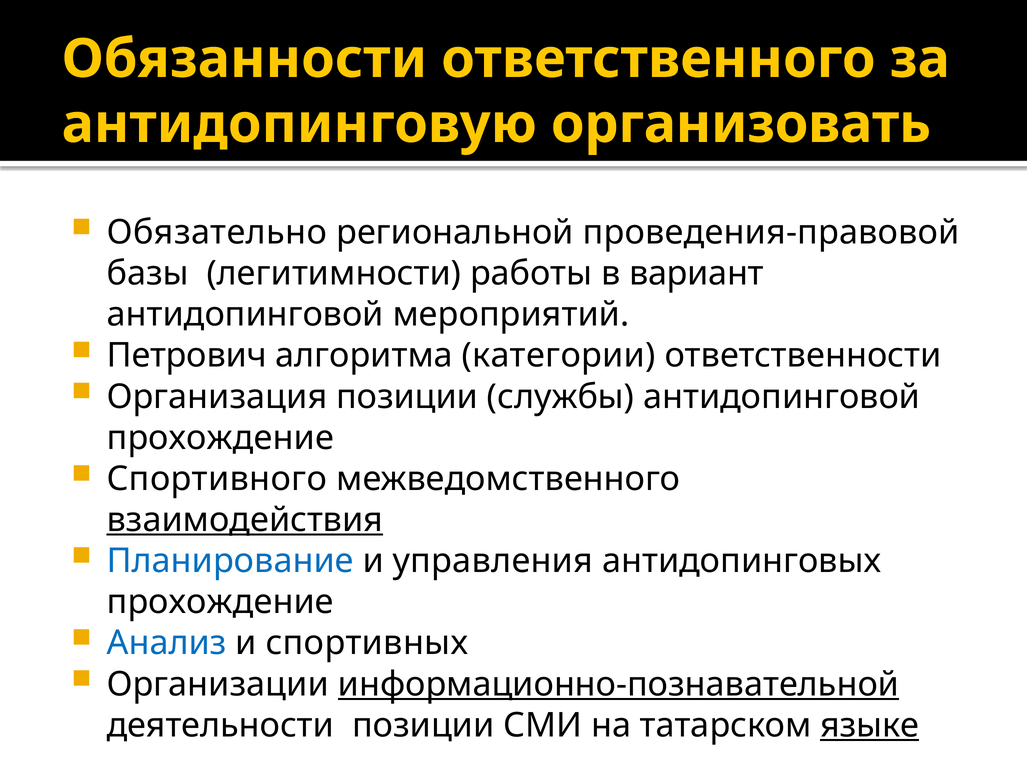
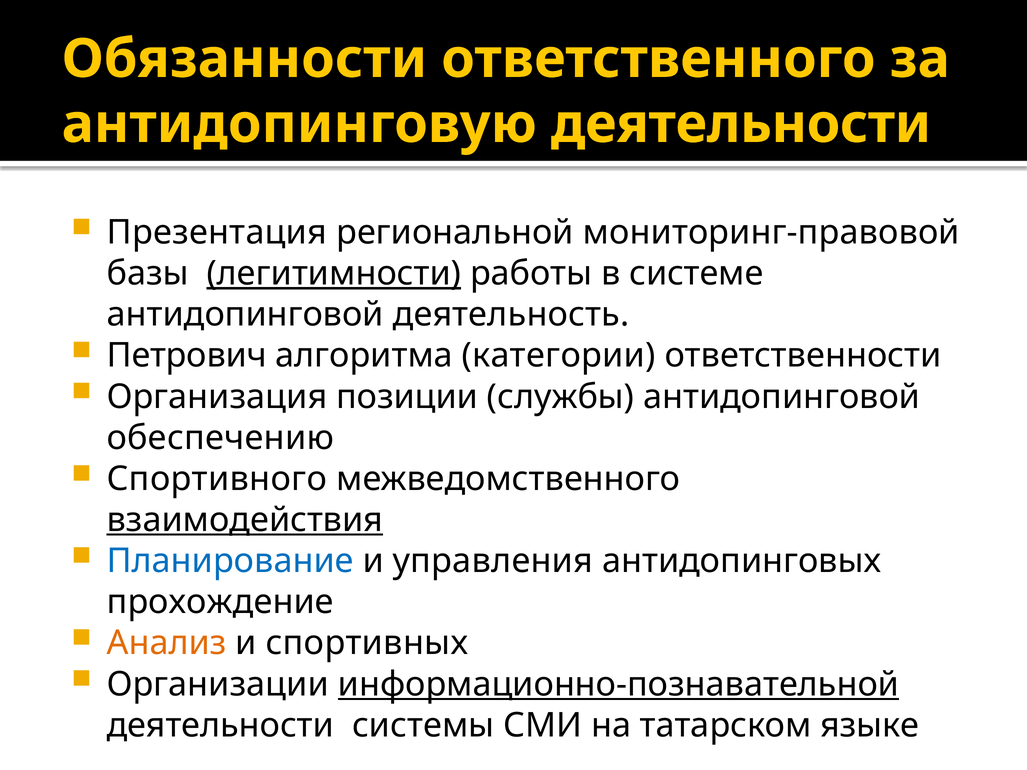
антидопинговую организовать: организовать -> деятельности (741, 124)
Обязательно: Обязательно -> Презентация (217, 233)
проведения-правовой: проведения-правовой -> мониторинг-правовой (771, 233)
легитимности underline: none -> present (334, 274)
вариант: вариант -> системе (696, 274)
мероприятий: мероприятий -> деятельность (511, 315)
прохождение: прохождение -> обеспечению (220, 438)
Анализ colour: blue -> orange (167, 643)
деятельности позиции: позиции -> системы (423, 726)
языке underline: present -> none (870, 726)
